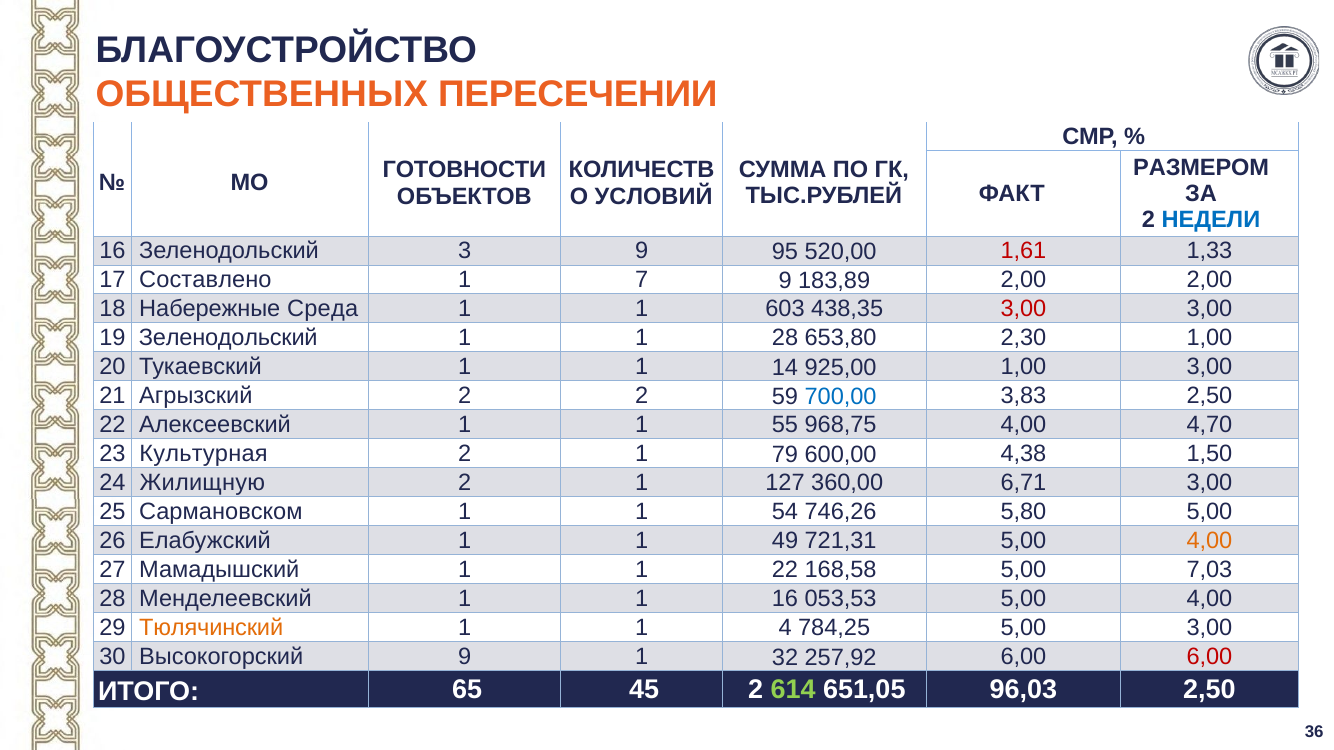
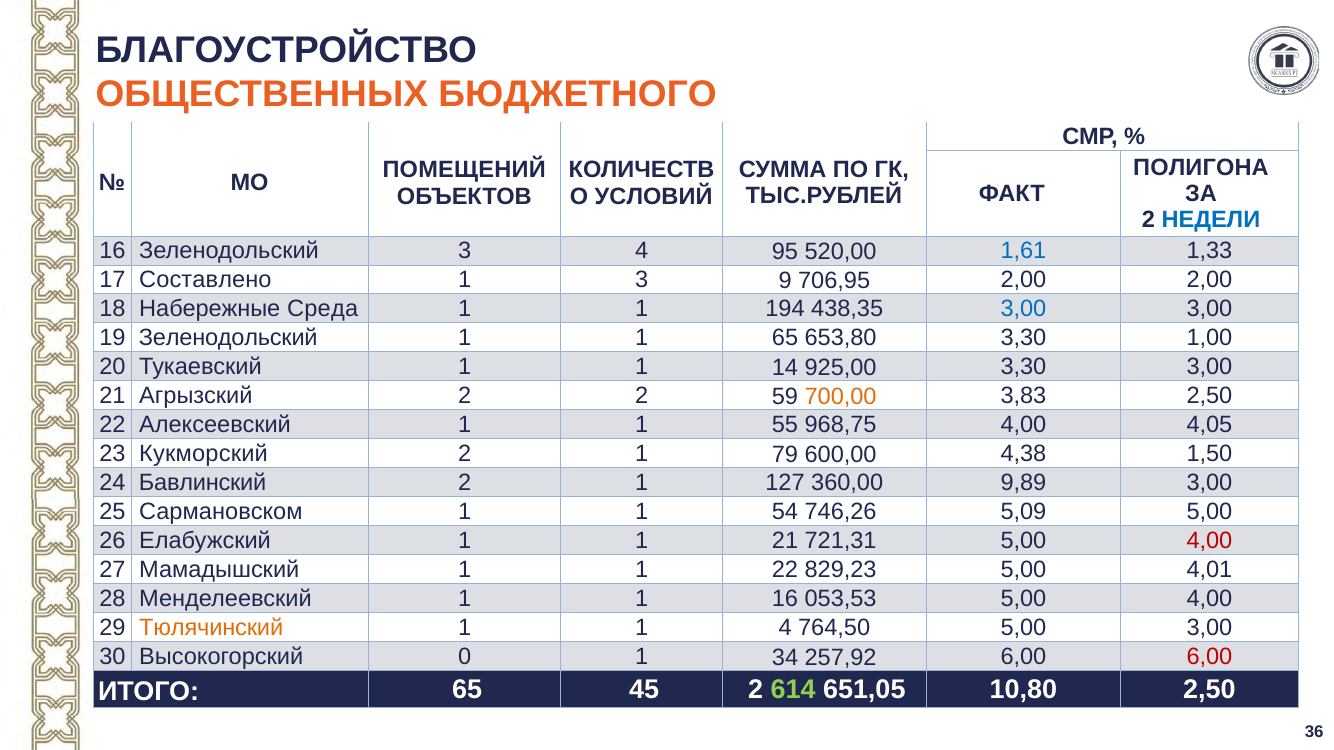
ПЕРЕСЕЧЕНИИ: ПЕРЕСЕЧЕНИИ -> БЮДЖЕТНОГО (578, 94)
РАЗМЕРОМ: РАЗМЕРОМ -> ПОЛИГОНА (1201, 167)
ГОТОВНОСТИ: ГОТОВНОСТИ -> ПОМЕЩЕНИЙ (464, 170)
3 9: 9 -> 4 (642, 251)
1,61 colour: red -> blue (1023, 251)
1 7: 7 -> 3 (642, 280)
183,89: 183,89 -> 706,95 (834, 281)
603: 603 -> 194 (785, 309)
3,00 colour: red -> blue (1023, 309)
1 28: 28 -> 65 (785, 338)
653,80 2,30: 2,30 -> 3,30 (1023, 338)
925,00 1,00: 1,00 -> 3,30 (1023, 367)
700,00 colour: blue -> orange (841, 397)
4,70: 4,70 -> 4,05 (1209, 425)
Культурная: Культурная -> Кукморский (204, 454)
Жилищную: Жилищную -> Бавлинский (203, 483)
6,71: 6,71 -> 9,89 (1023, 483)
5,80: 5,80 -> 5,09 (1023, 512)
1 49: 49 -> 21 (785, 541)
4,00 colour: orange -> red (1209, 541)
168,58: 168,58 -> 829,23 (841, 570)
7,03: 7,03 -> 4,01 (1209, 570)
784,25: 784,25 -> 764,50 (834, 628)
Высокогорский 9: 9 -> 0 (465, 657)
32: 32 -> 34 (785, 658)
96,03: 96,03 -> 10,80 (1023, 690)
